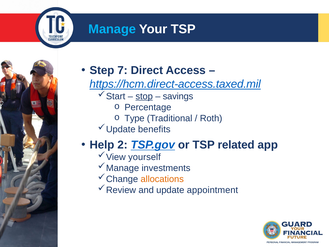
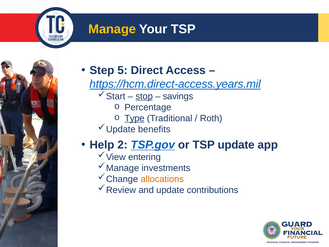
Manage colour: light blue -> yellow (112, 29)
7: 7 -> 5 (122, 70)
https://hcm.direct-access.taxed.mil: https://hcm.direct-access.taxed.mil -> https://hcm.direct-access.years.mil (175, 84)
Type underline: none -> present (134, 118)
TSP related: related -> update (236, 145)
yourself: yourself -> entering (145, 157)
appointment: appointment -> contributions (213, 190)
